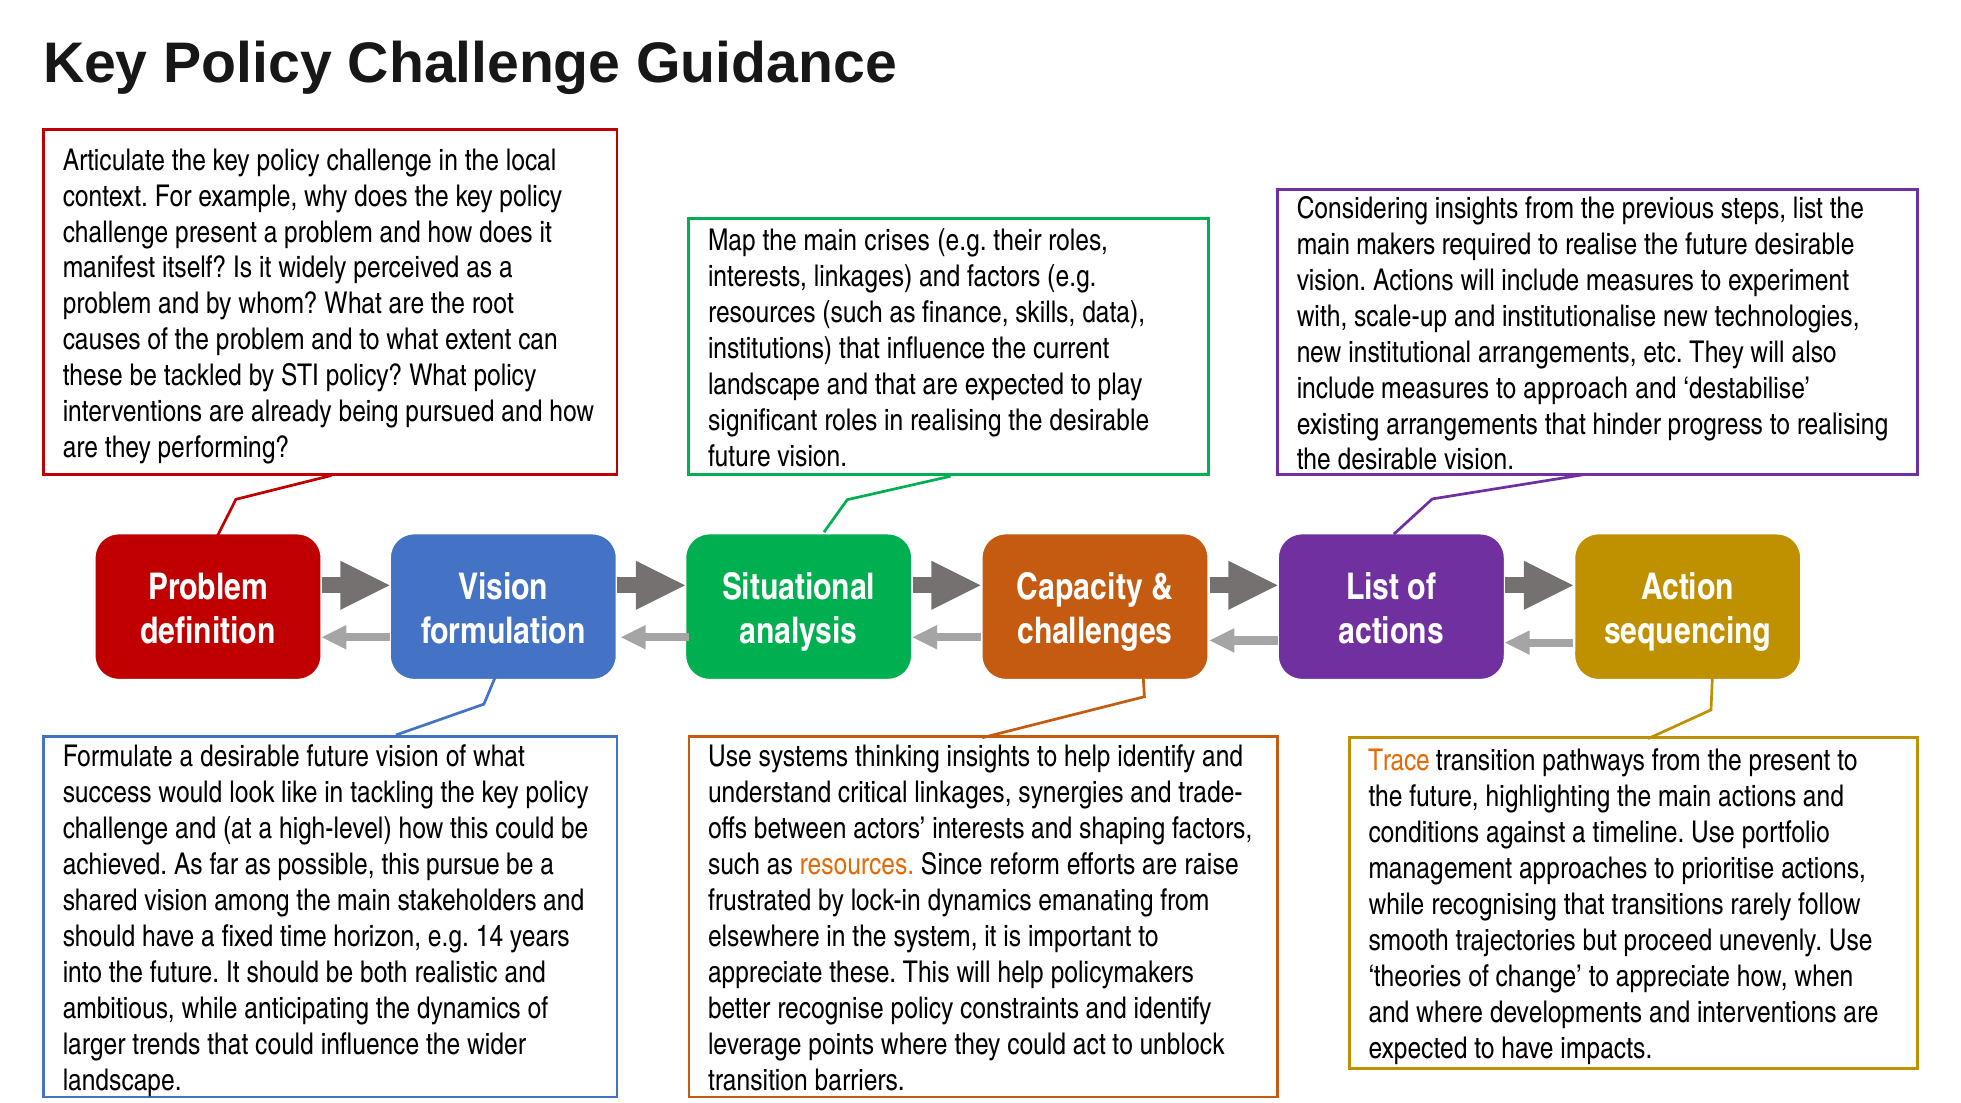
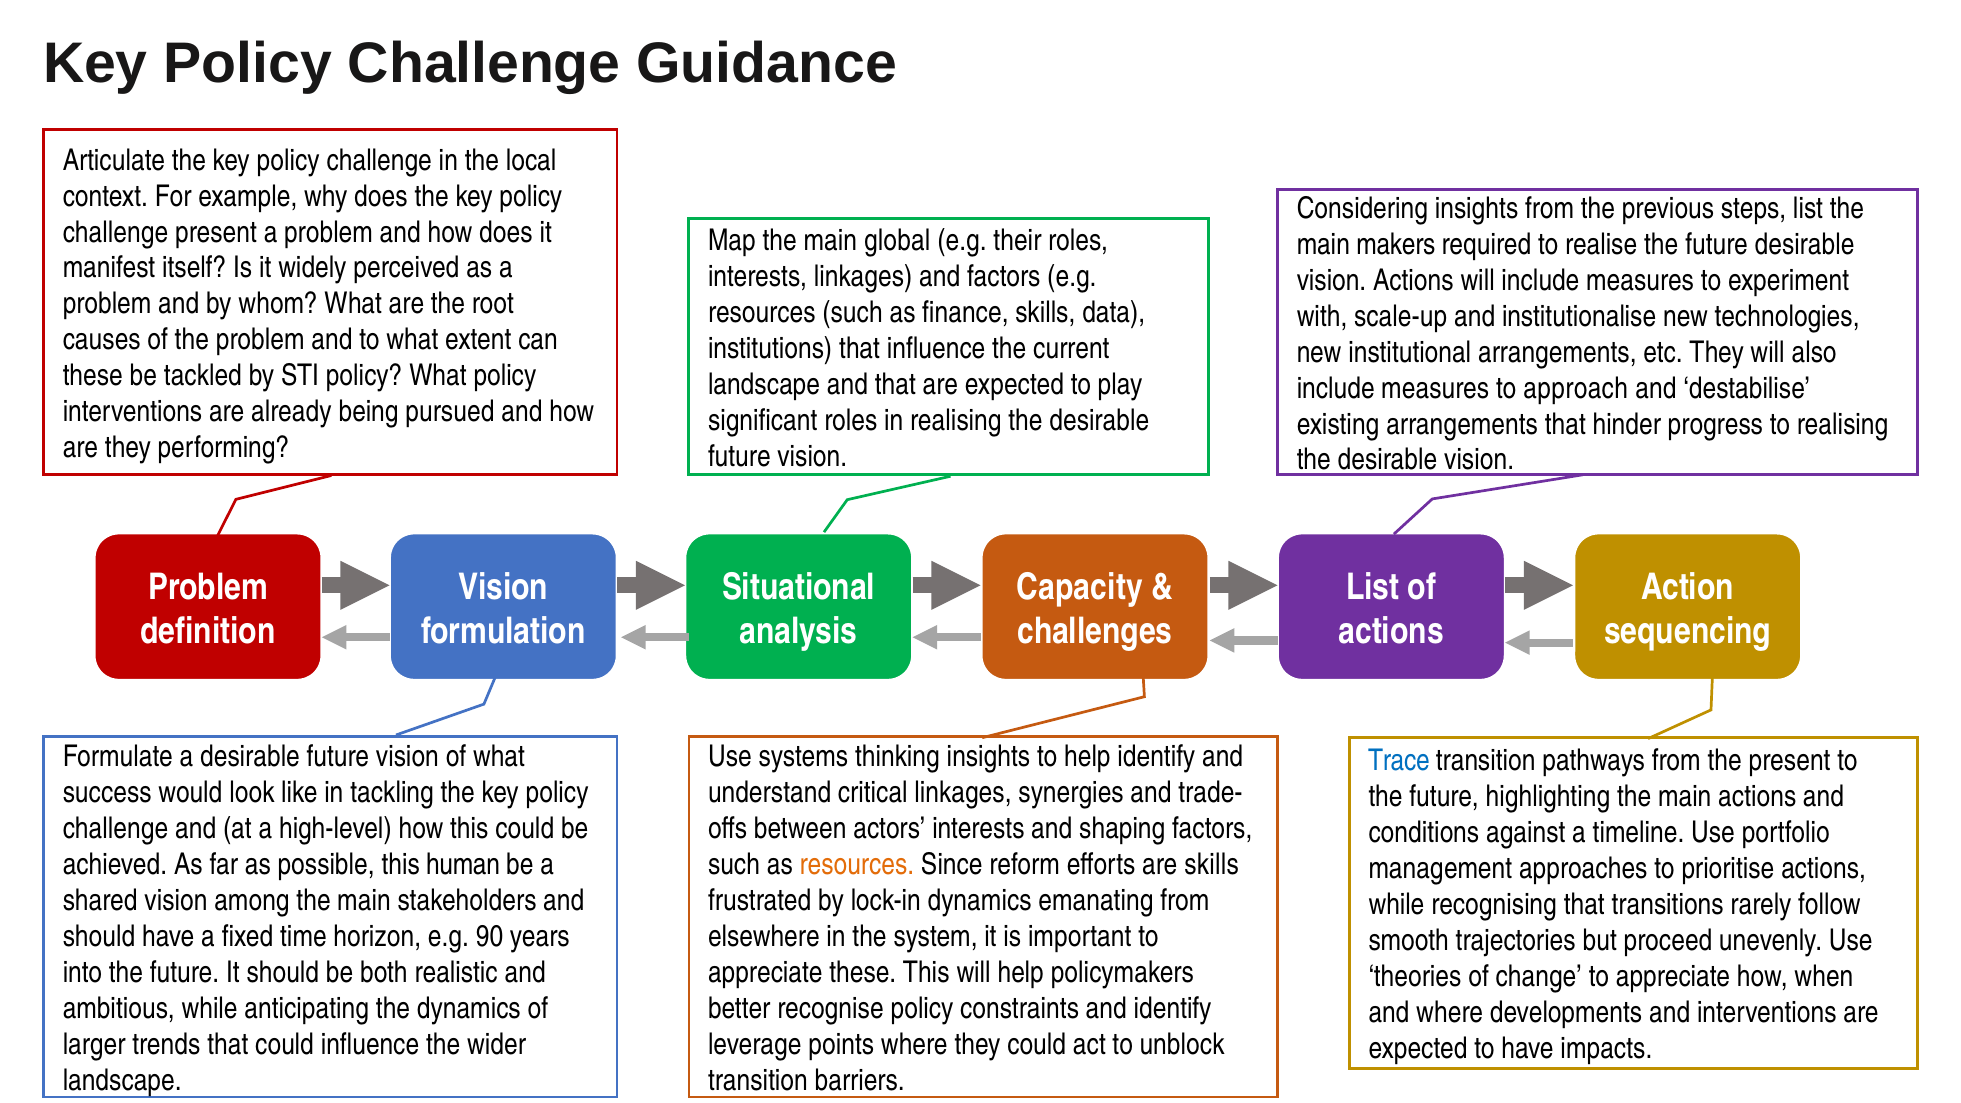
crises: crises -> global (897, 241)
Trace colour: orange -> blue (1399, 761)
pursue: pursue -> human (463, 865)
are raise: raise -> skills (1212, 865)
14: 14 -> 90 (489, 937)
